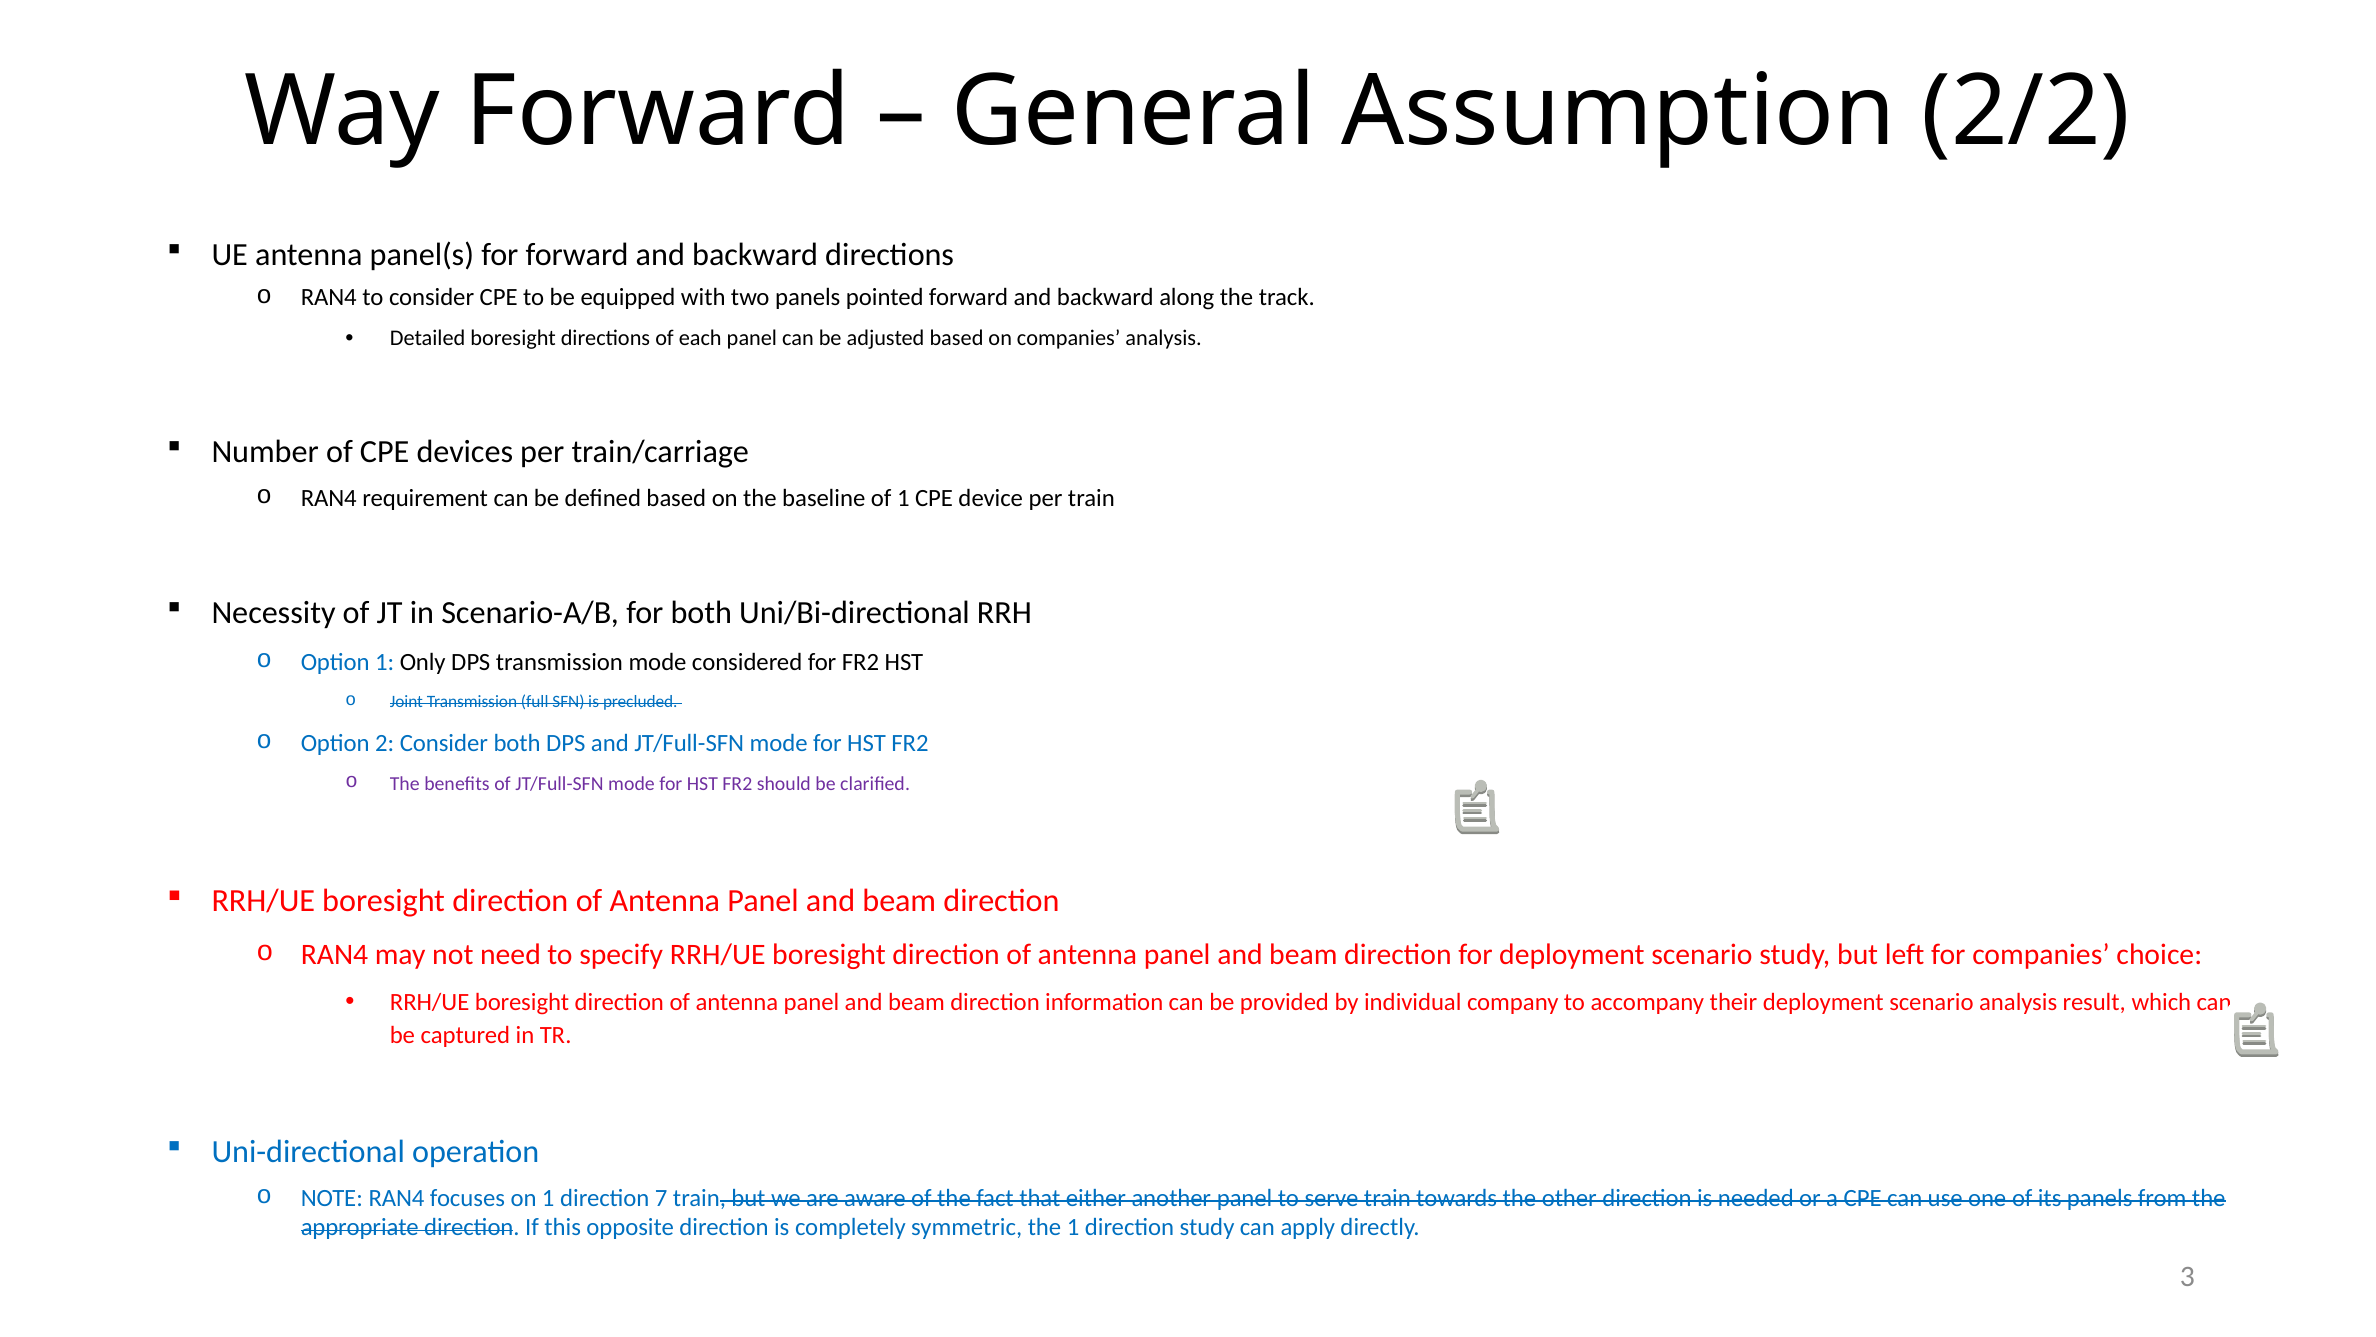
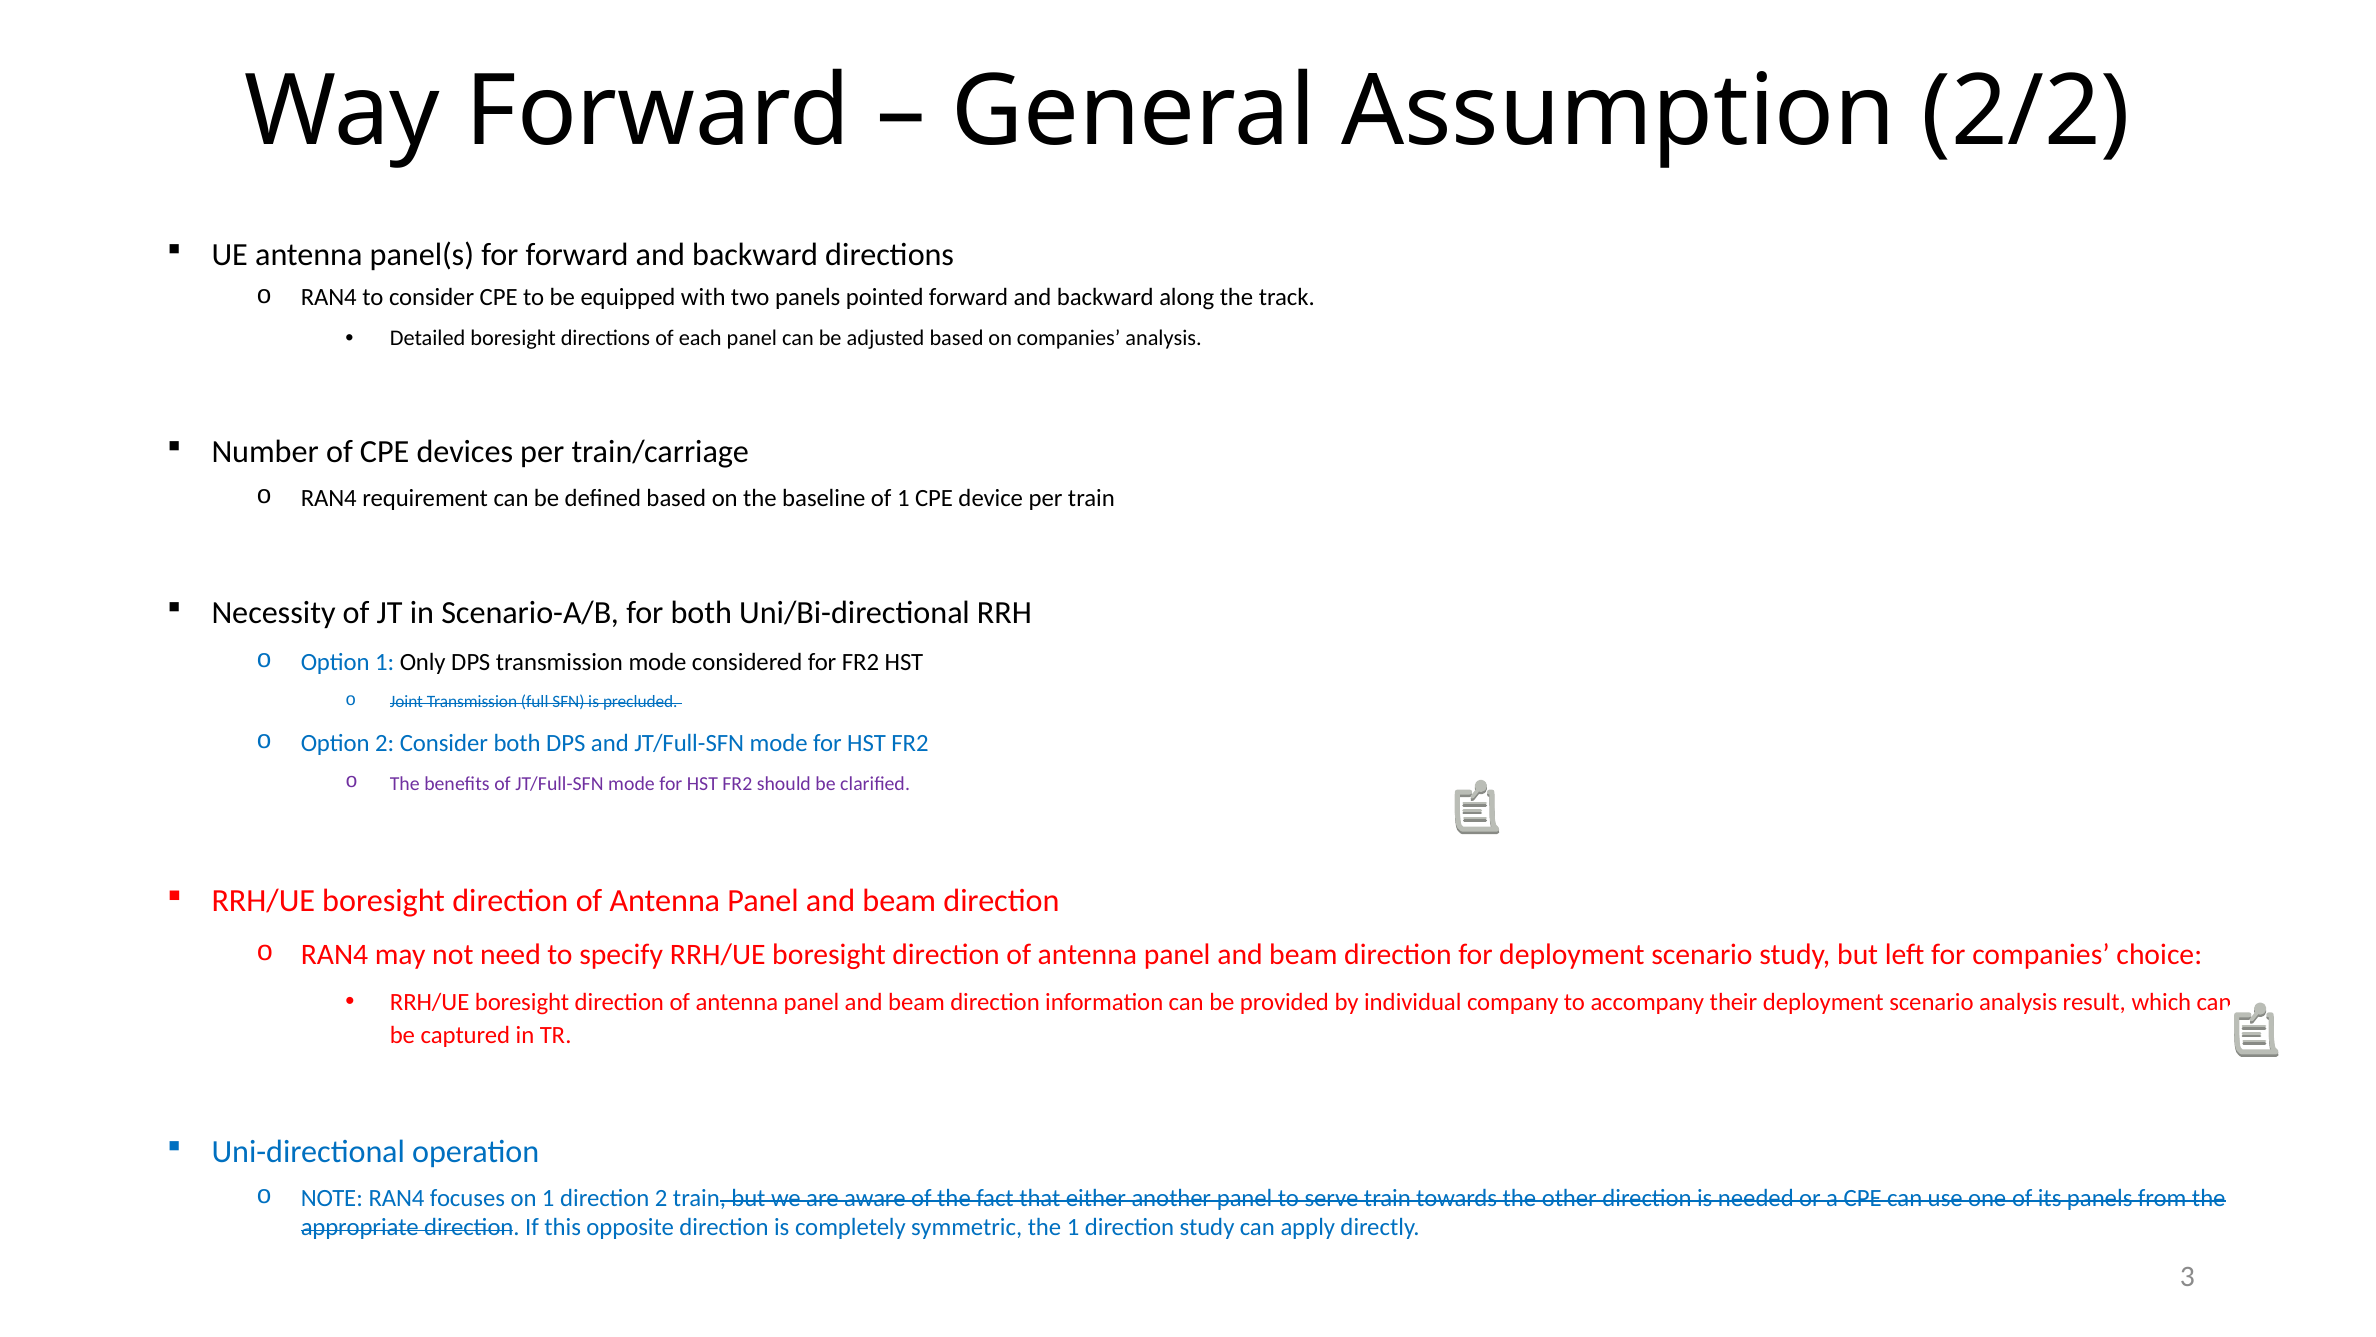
direction 7: 7 -> 2 (661, 1198)
